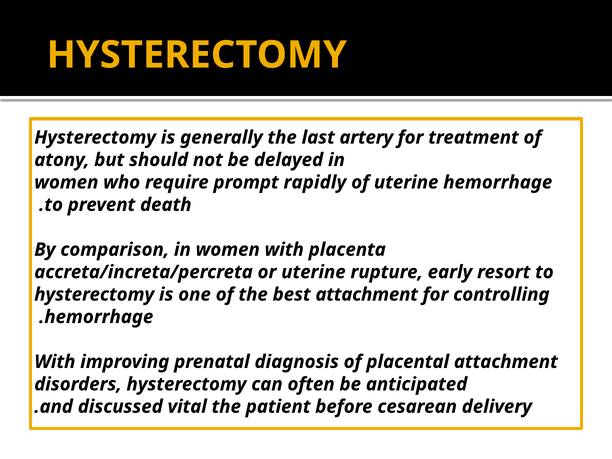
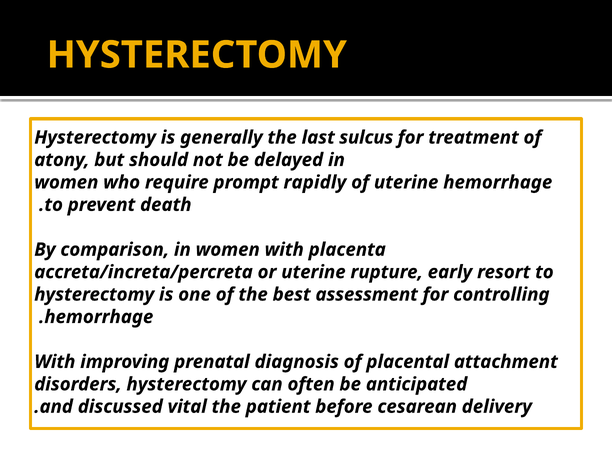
artery: artery -> sulcus (366, 137)
best attachment: attachment -> assessment (367, 294)
